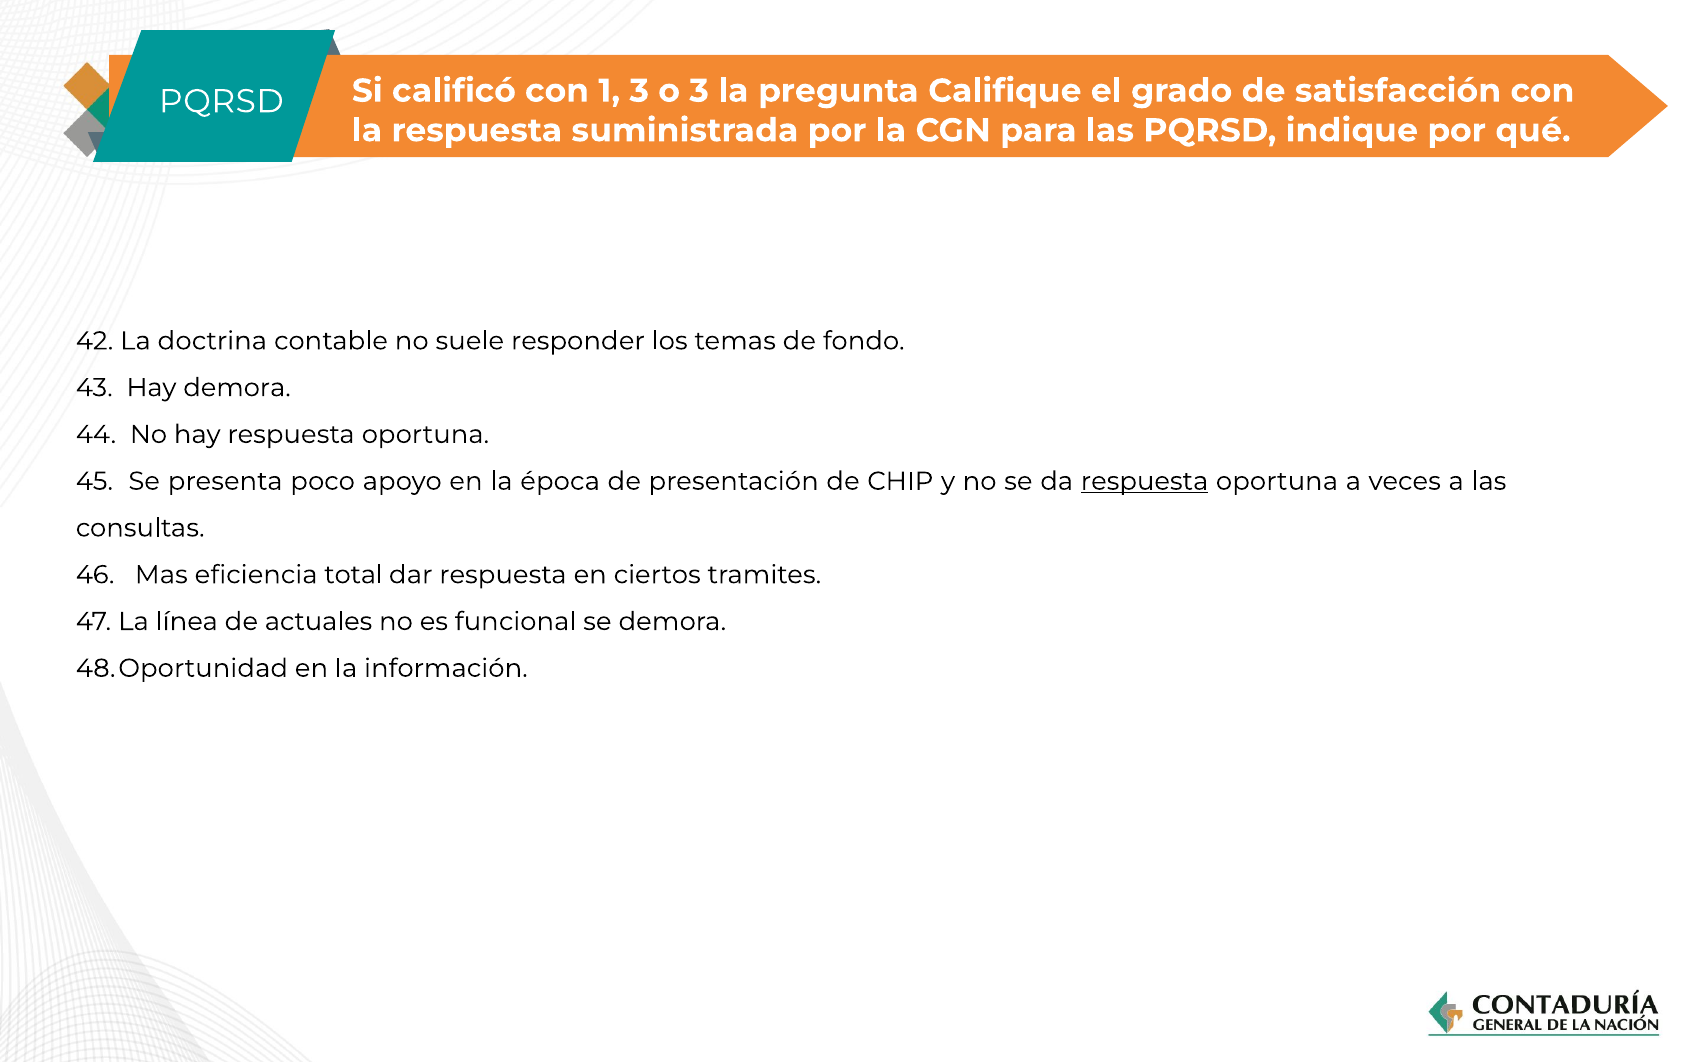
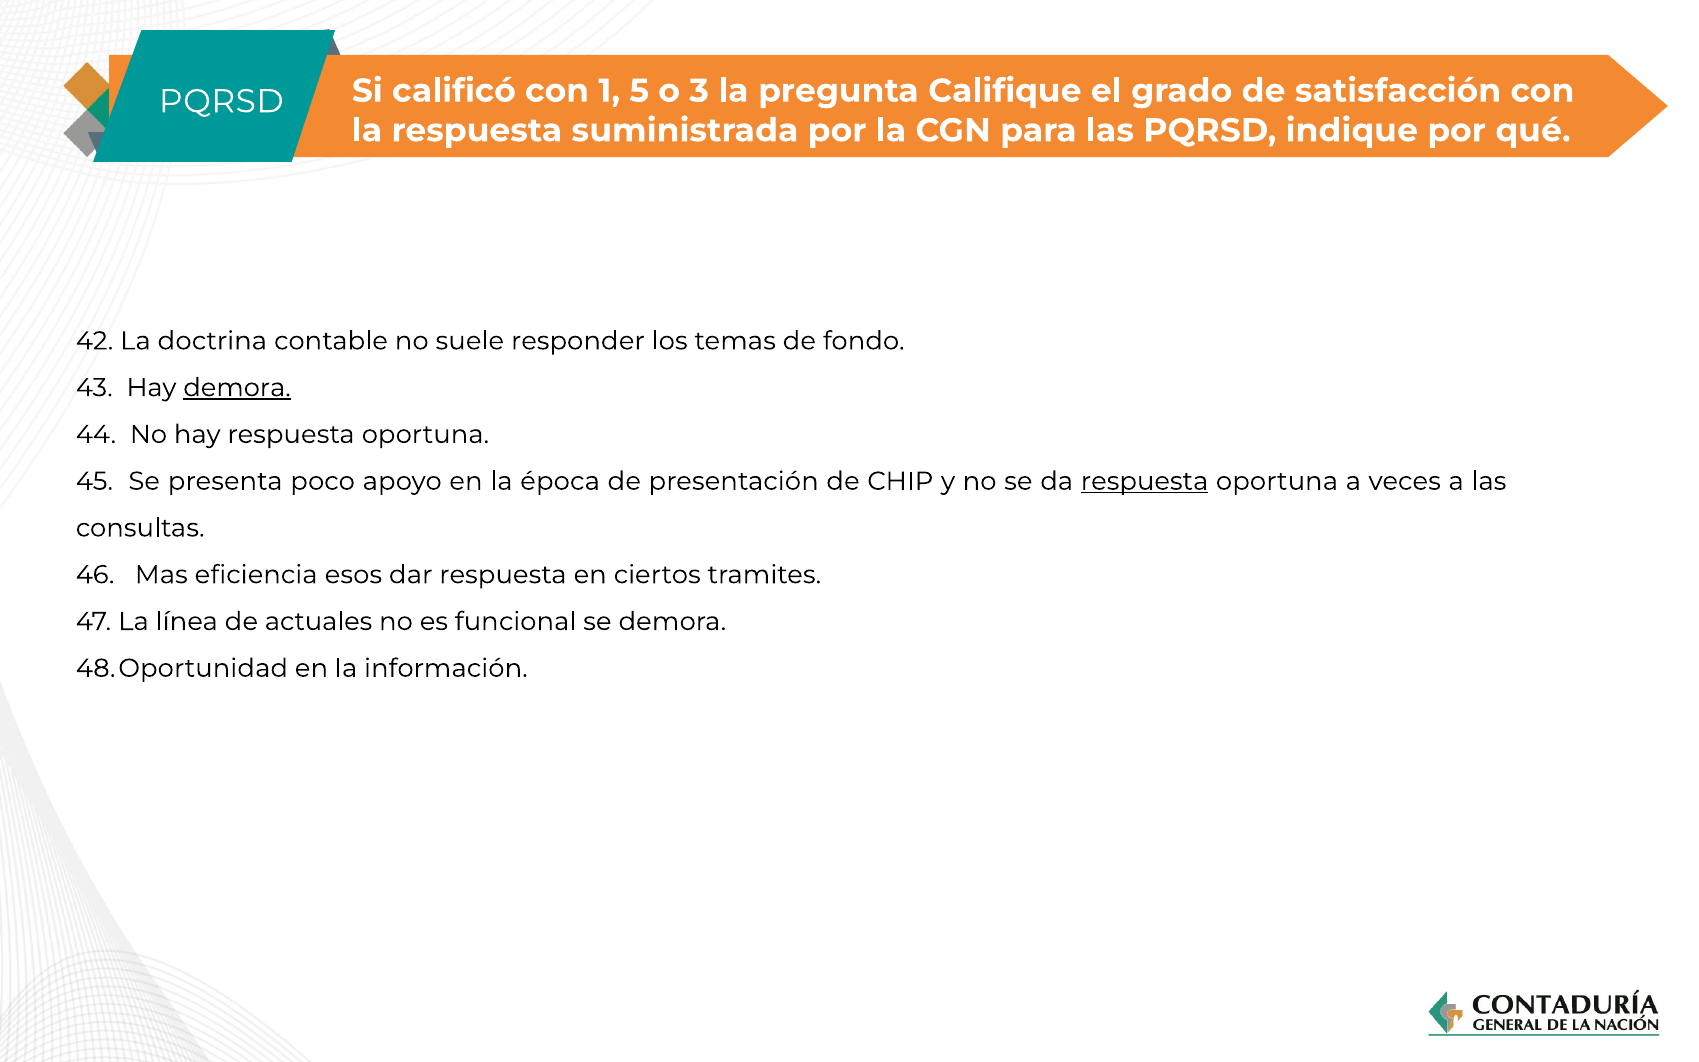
1 3: 3 -> 5 (639, 91)
demora underline: none -> present (237, 388)
total: total -> esos (353, 575)
